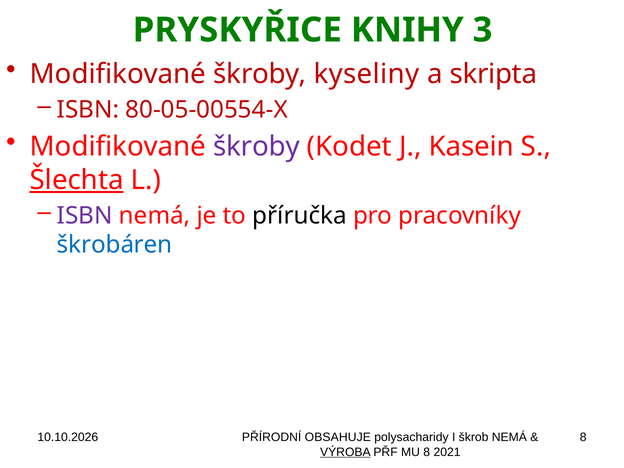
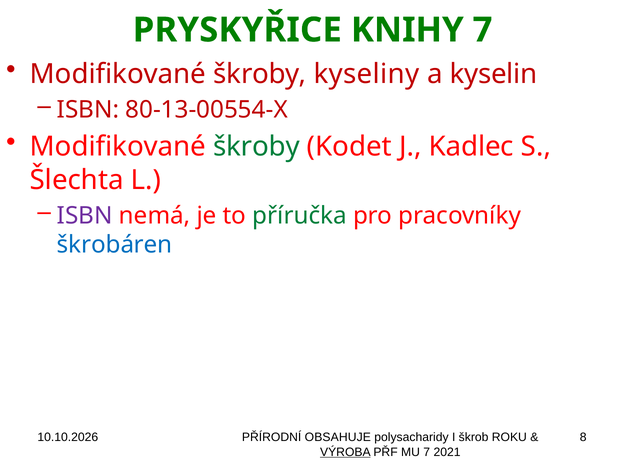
KNIHY 3: 3 -> 7 (483, 30)
skripta: skripta -> kyselin (493, 74)
80-05-00554-X: 80-05-00554-X -> 80-13-00554-X (207, 110)
škroby colour: purple -> green (256, 147)
Kasein: Kasein -> Kadlec (471, 147)
Šlechta underline: present -> none (77, 180)
příručka colour: black -> green (300, 216)
škrob NEMÁ: NEMÁ -> ROKU (509, 437)
MU 8: 8 -> 7 (427, 452)
